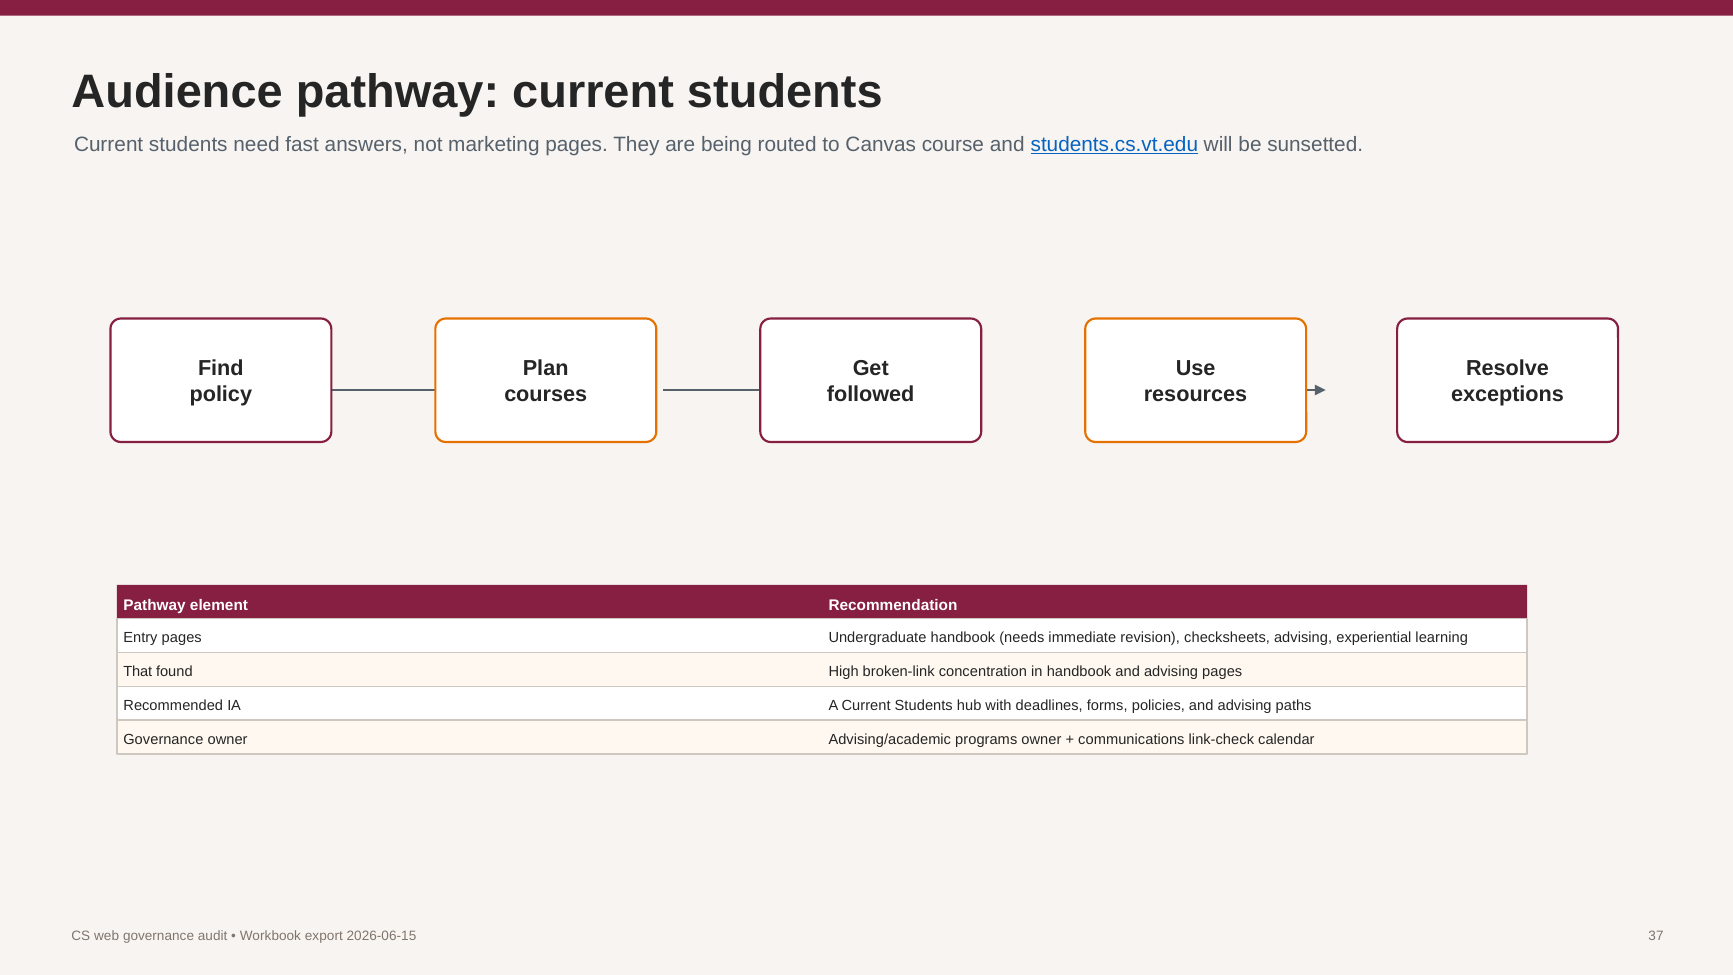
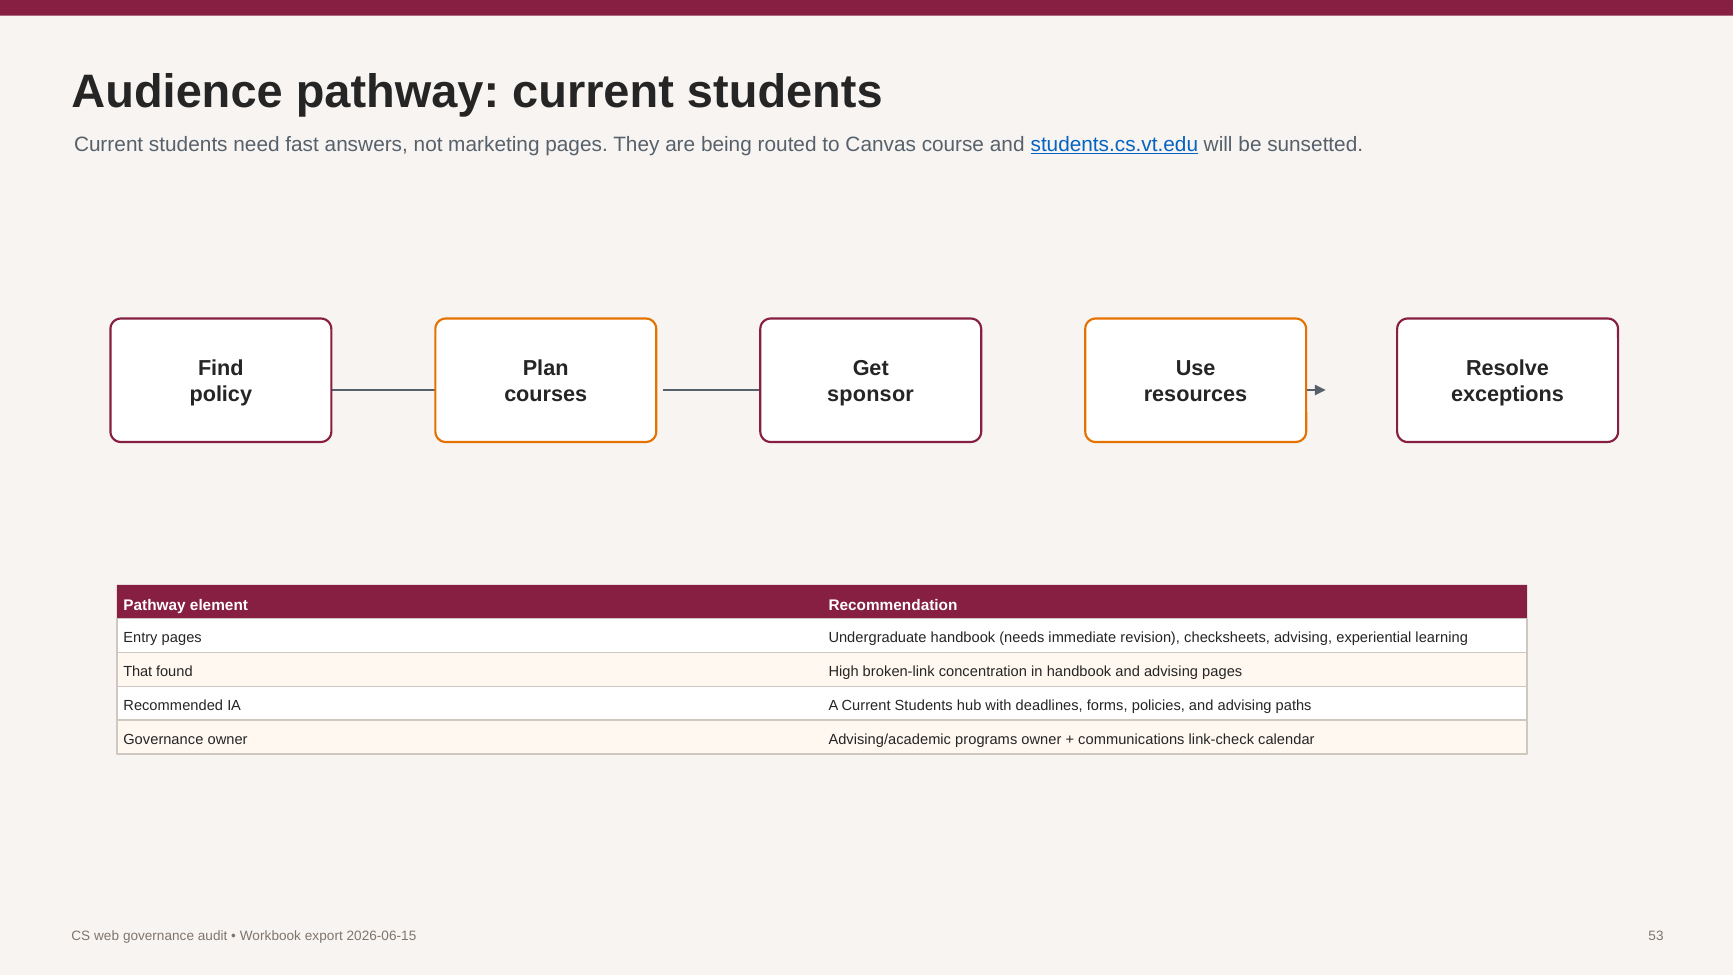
followed: followed -> sponsor (871, 395)
37: 37 -> 53 (1656, 935)
